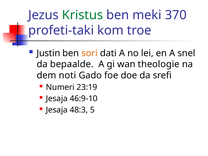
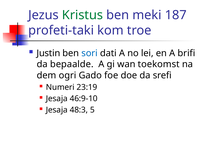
370: 370 -> 187 (176, 15)
sori colour: orange -> blue (90, 53)
snel: snel -> brifi (186, 53)
theologie: theologie -> toekomst (159, 64)
noti: noti -> ogri (68, 75)
